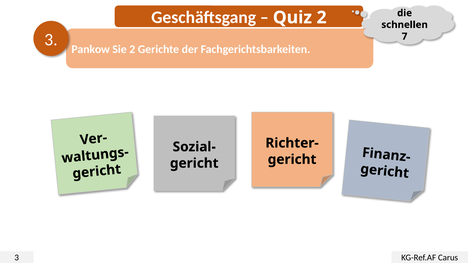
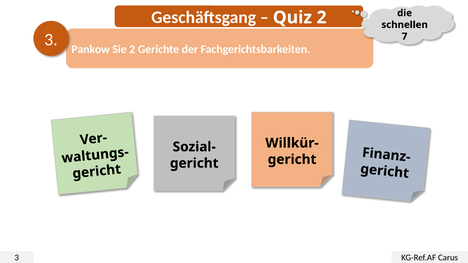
Richter-: Richter- -> Willkür- (292, 143)
